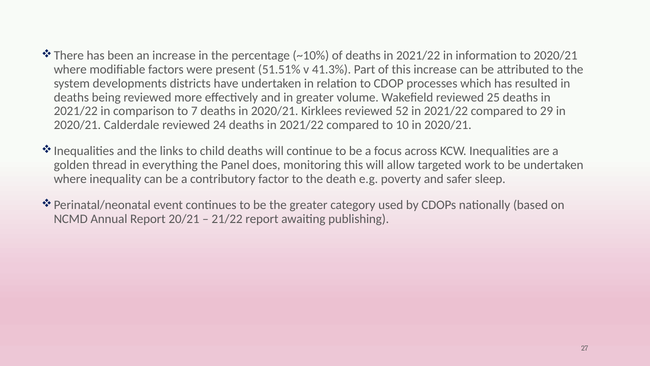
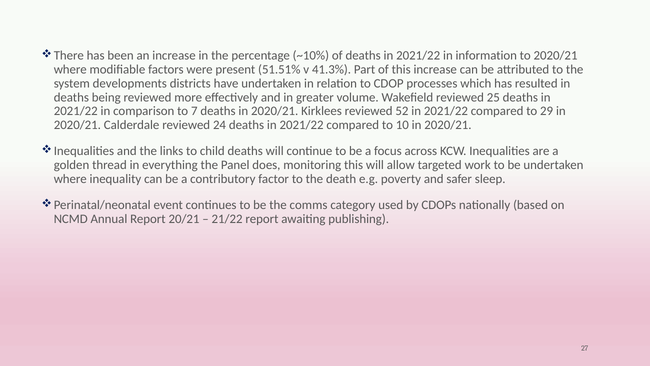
the greater: greater -> comms (309, 205)
